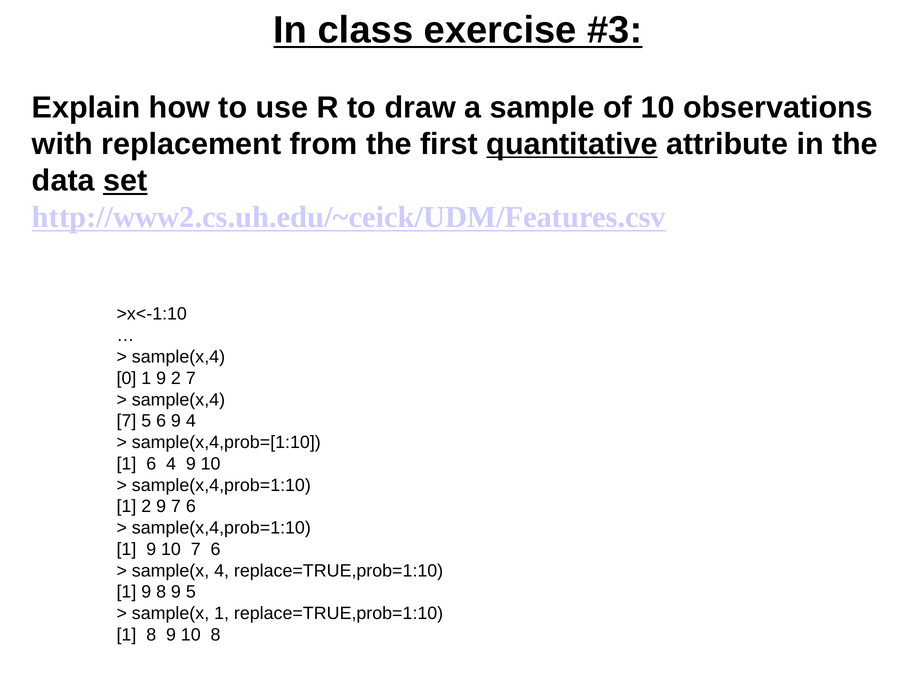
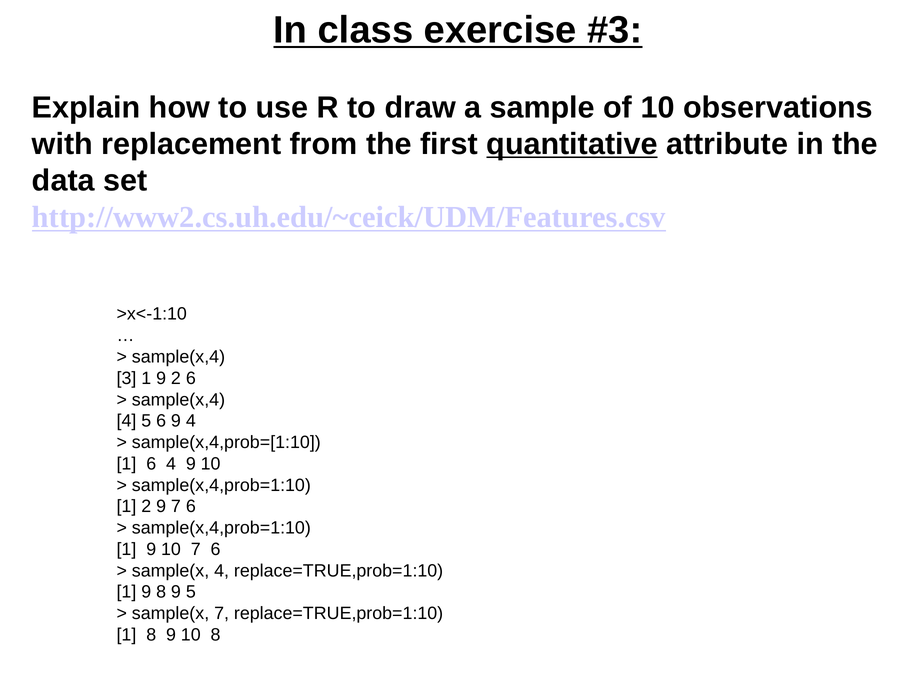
set underline: present -> none (125, 181)
0: 0 -> 3 (126, 378)
2 7: 7 -> 6 (191, 378)
7: 7 -> 4 (126, 421)
sample(x 1: 1 -> 7 (222, 614)
